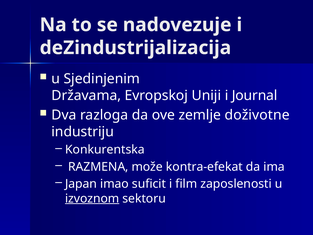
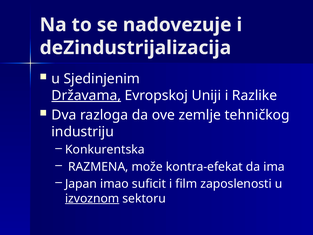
Državama underline: none -> present (86, 95)
Journal: Journal -> Razlike (255, 95)
doživotne: doživotne -> tehničkog (257, 115)
